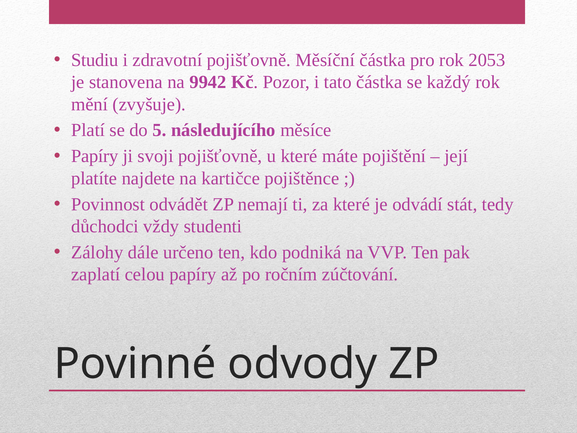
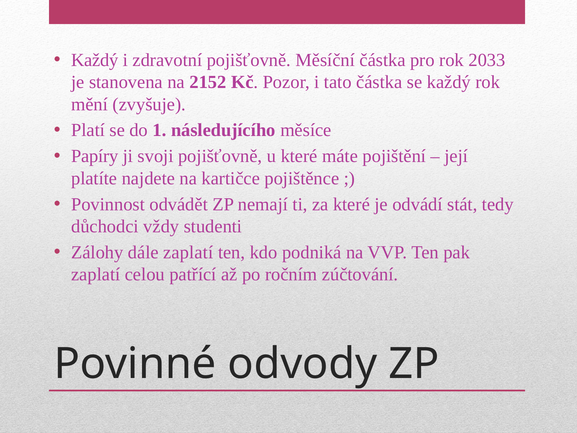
Studiu: Studiu -> Každý (95, 60)
2053: 2053 -> 2033 (487, 60)
9942: 9942 -> 2152 (208, 82)
5: 5 -> 1 (160, 130)
dále určeno: určeno -> zaplatí (188, 252)
celou papíry: papíry -> patřící (193, 274)
